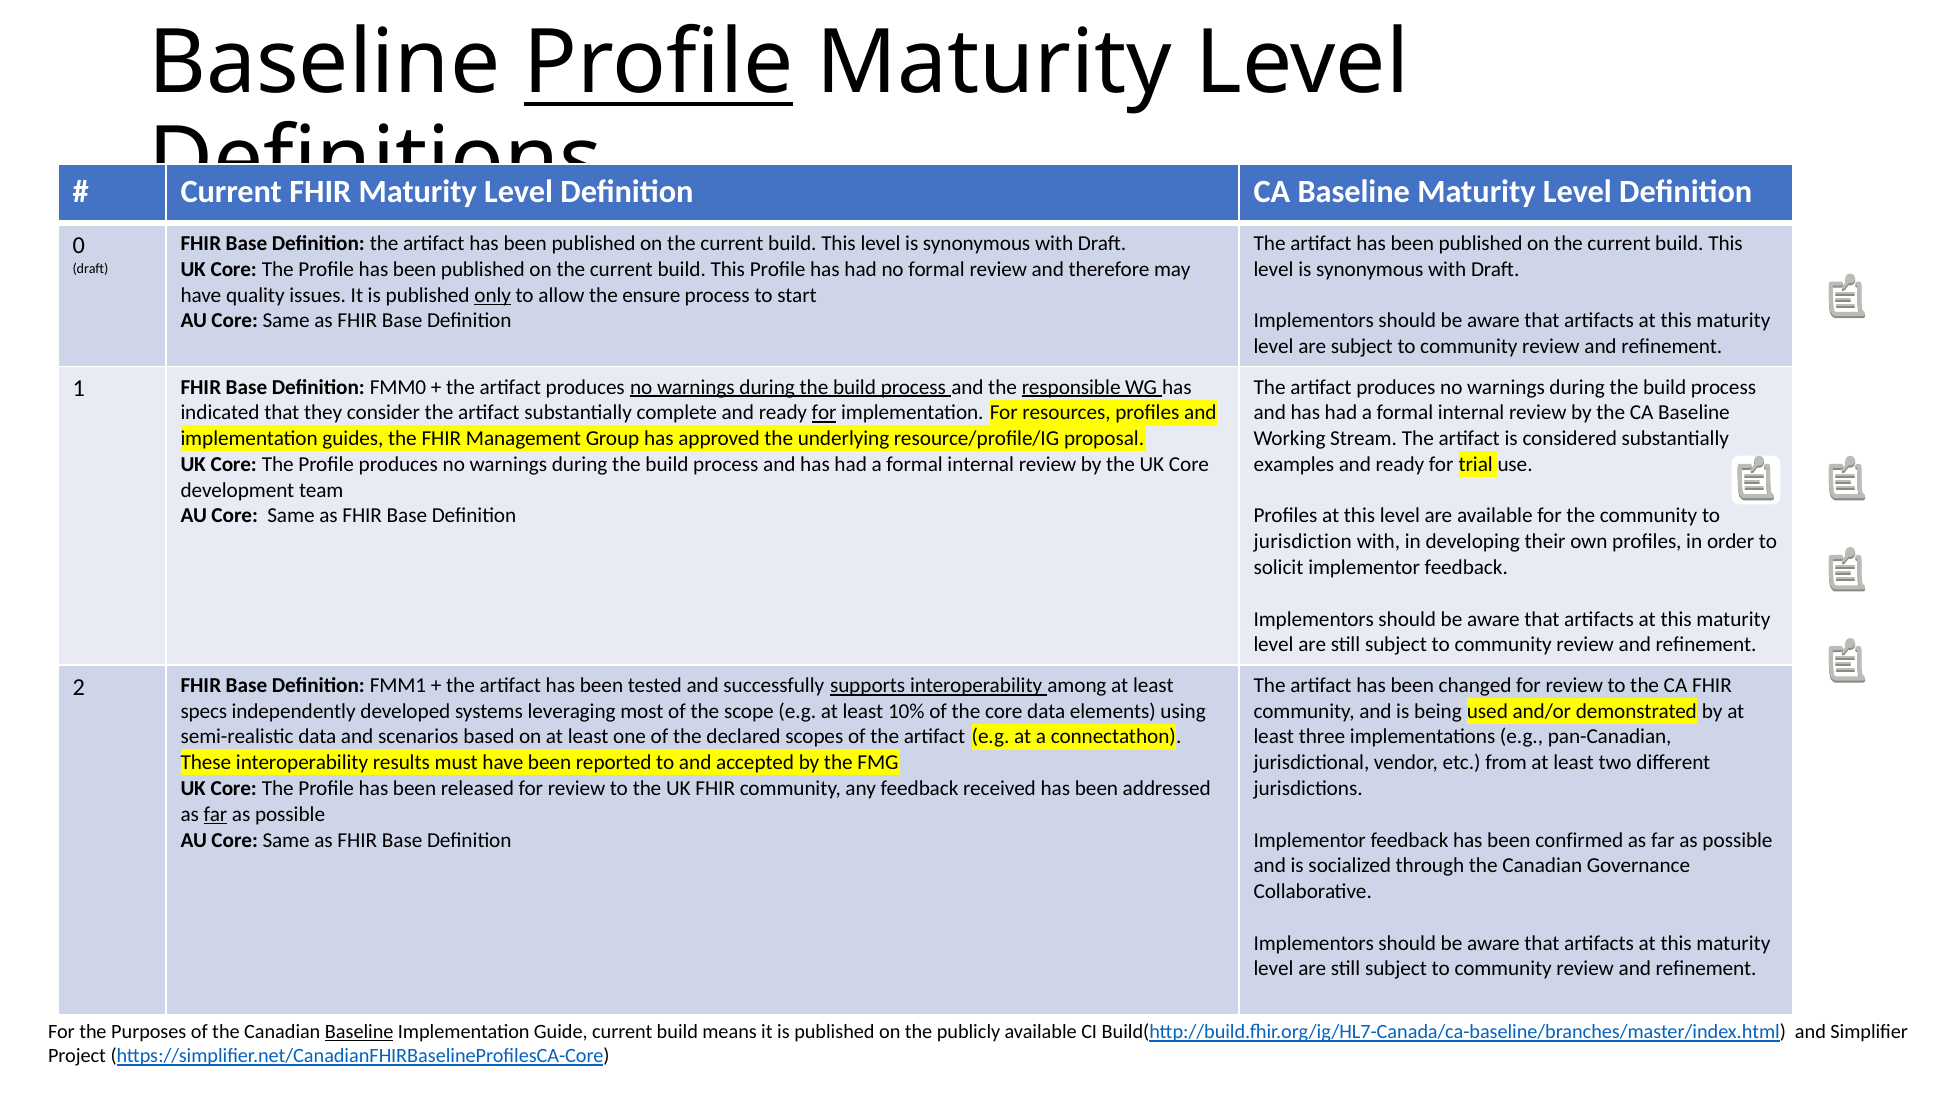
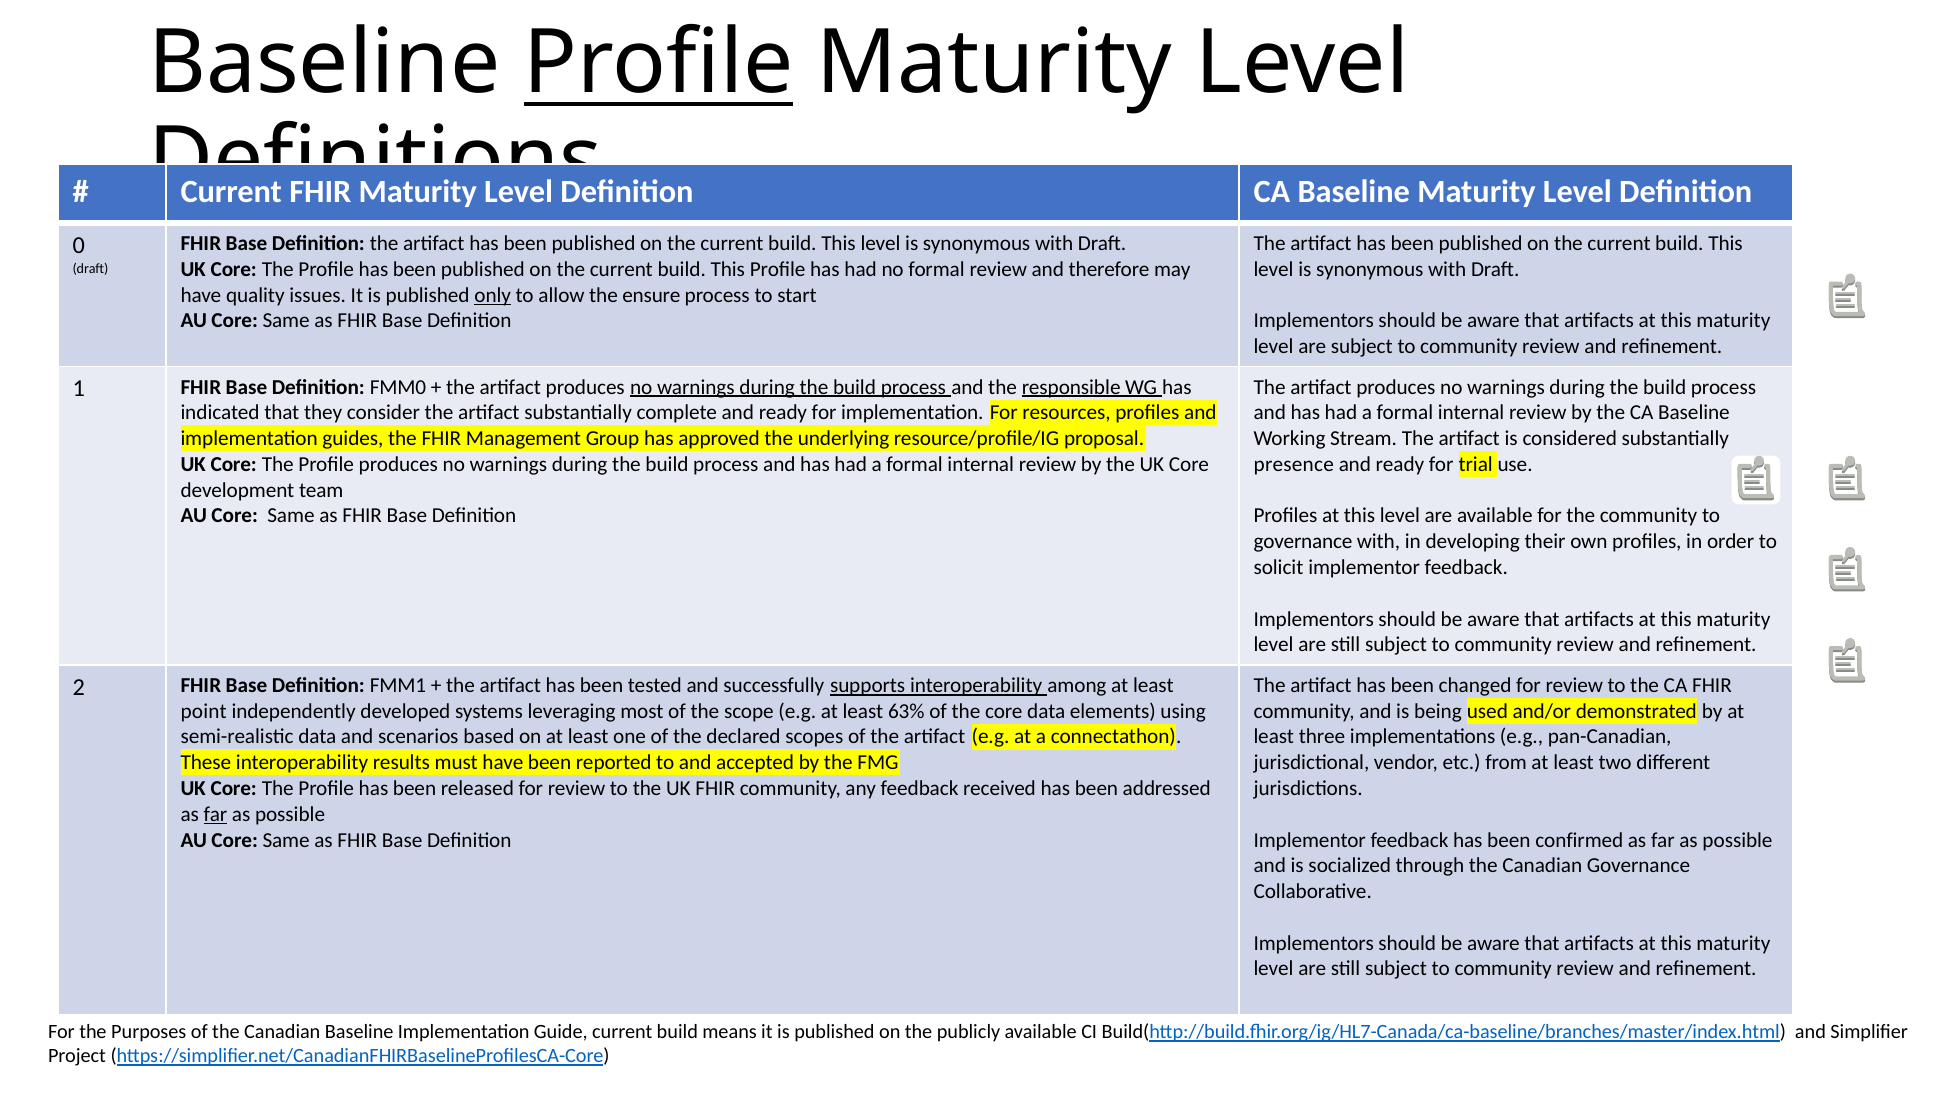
for underline: present -> none (824, 413)
examples: examples -> presence (1294, 464)
jurisdiction: jurisdiction -> governance (1303, 542)
specs: specs -> point (204, 711)
10%: 10% -> 63% (906, 711)
Baseline underline: present -> none (359, 1032)
